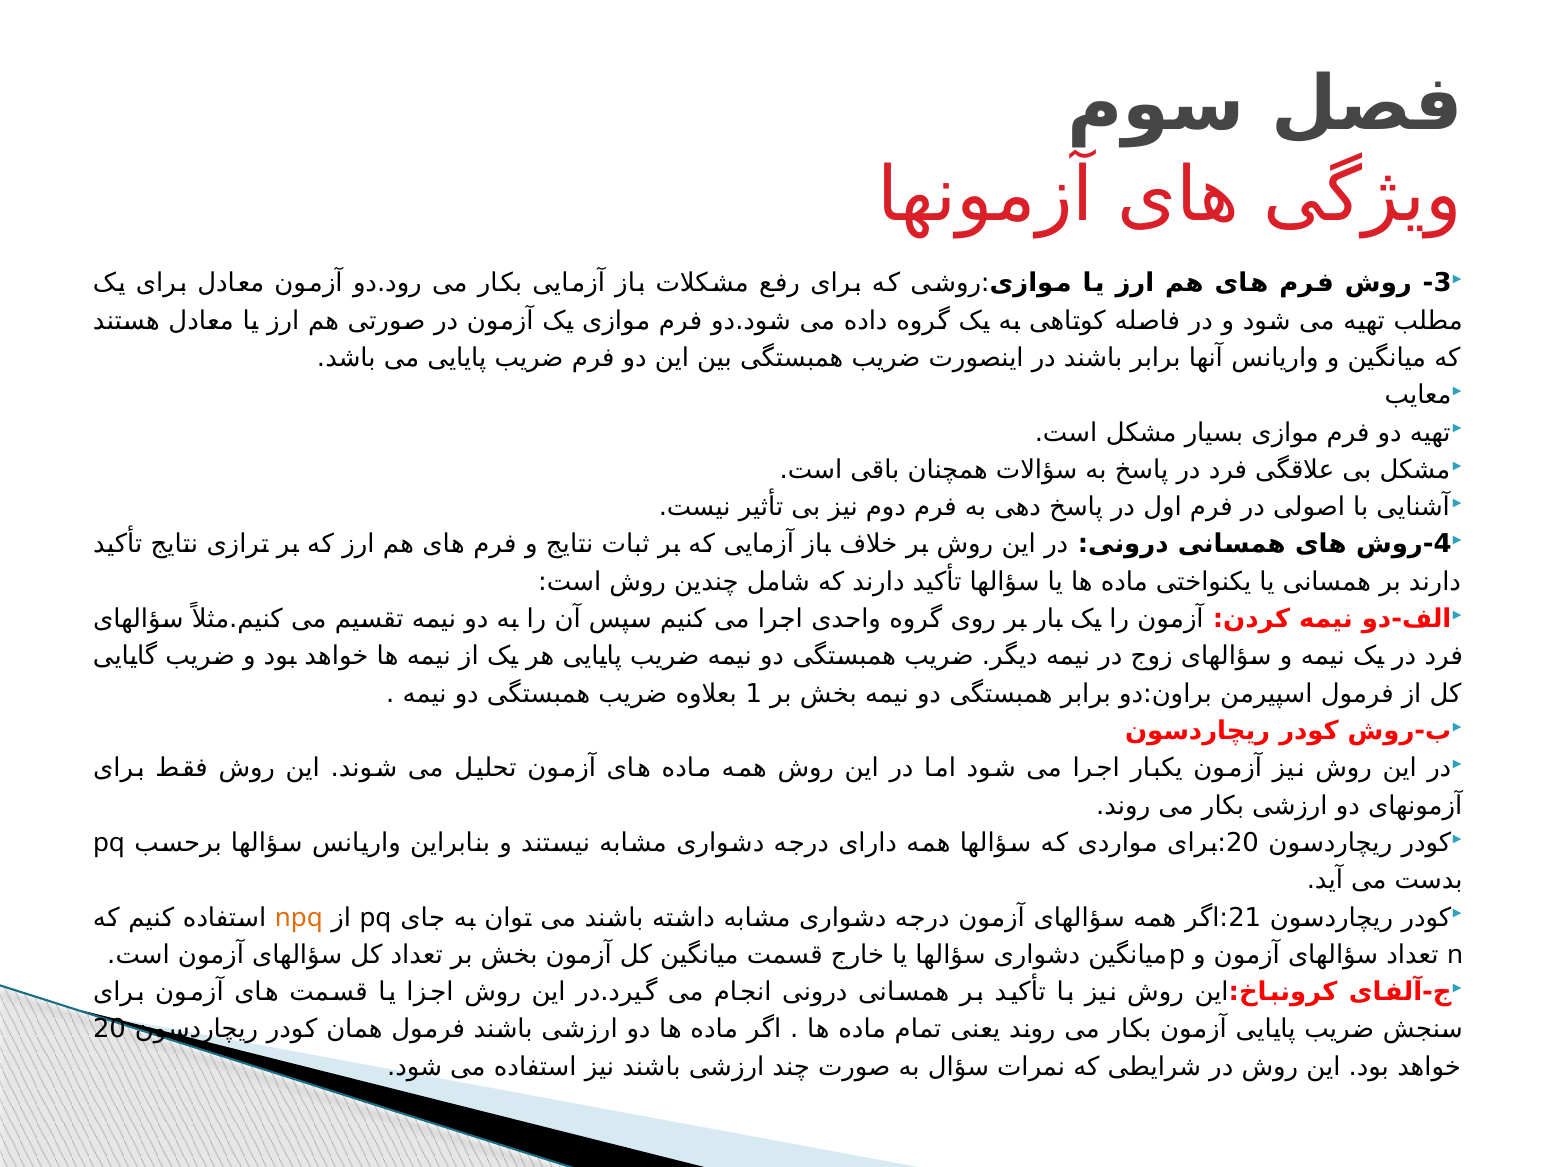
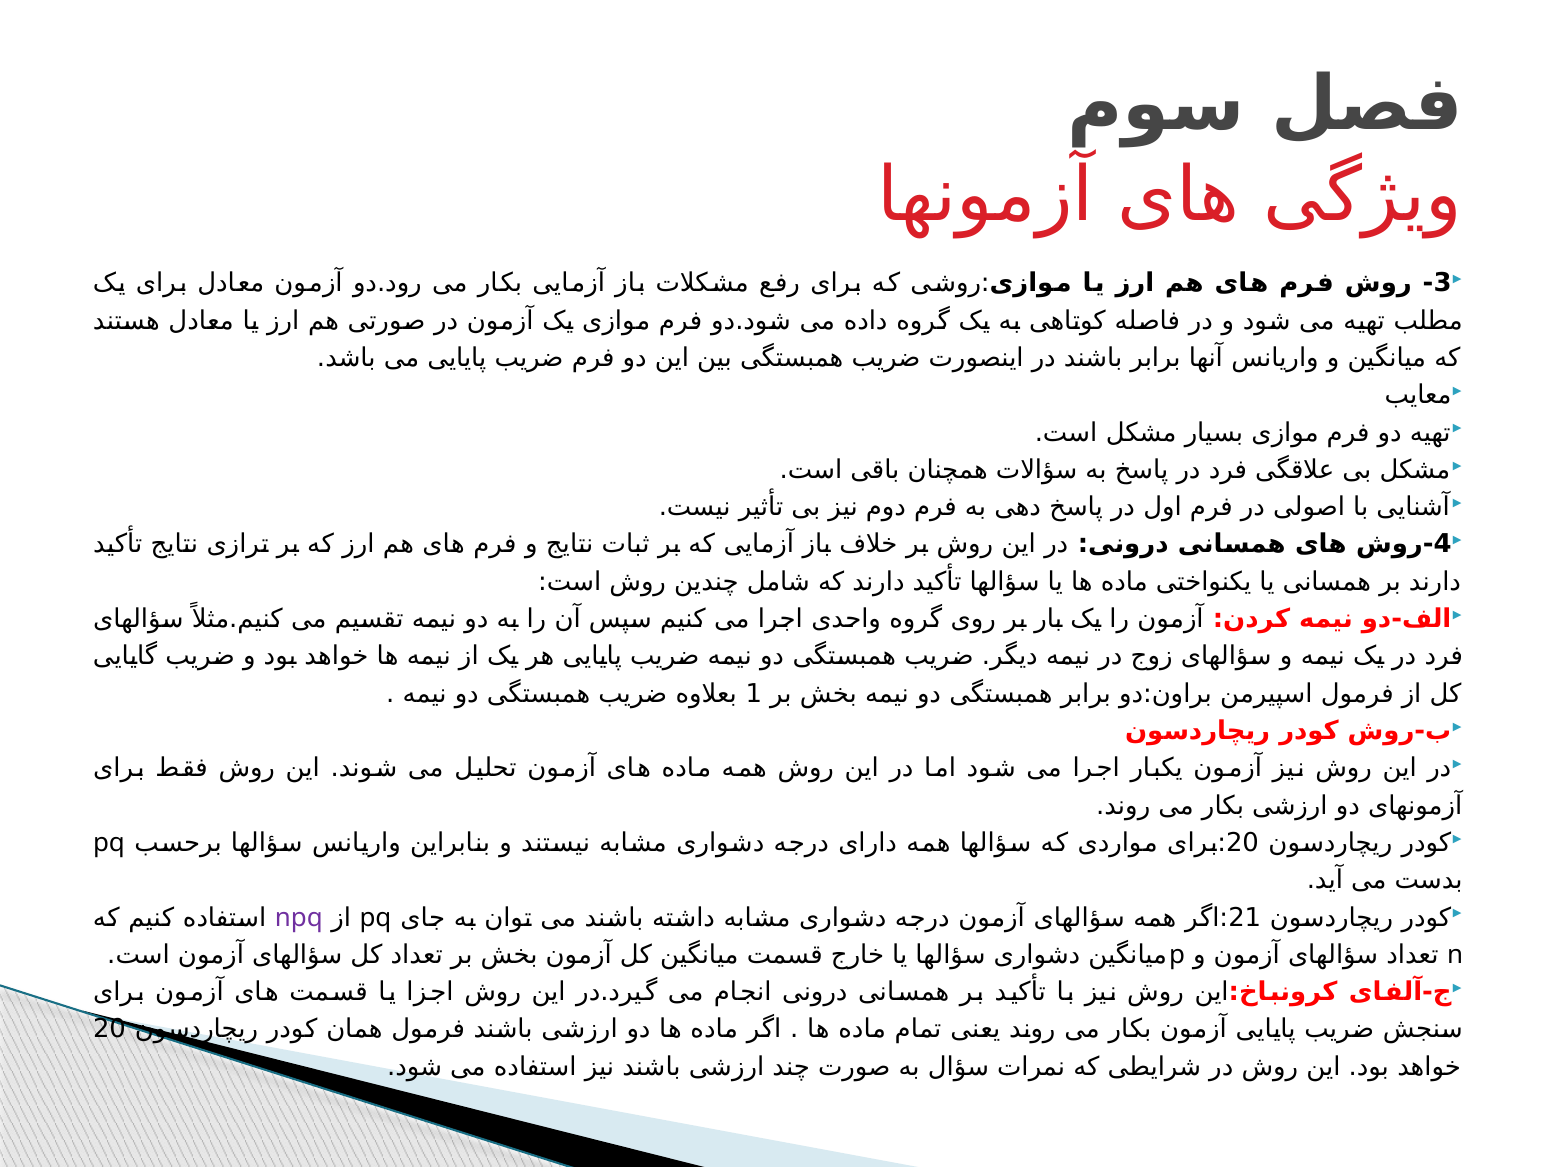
npq colour: orange -> purple (299, 918)
